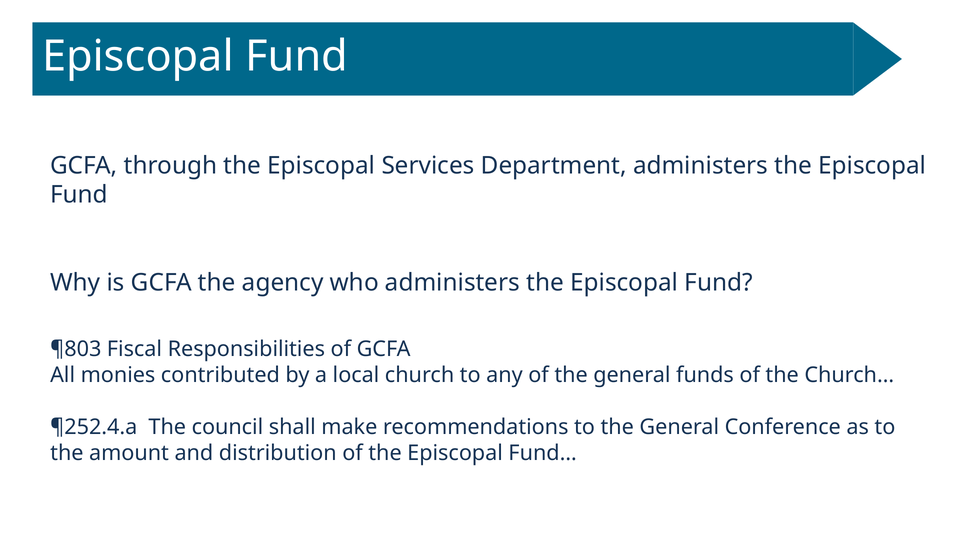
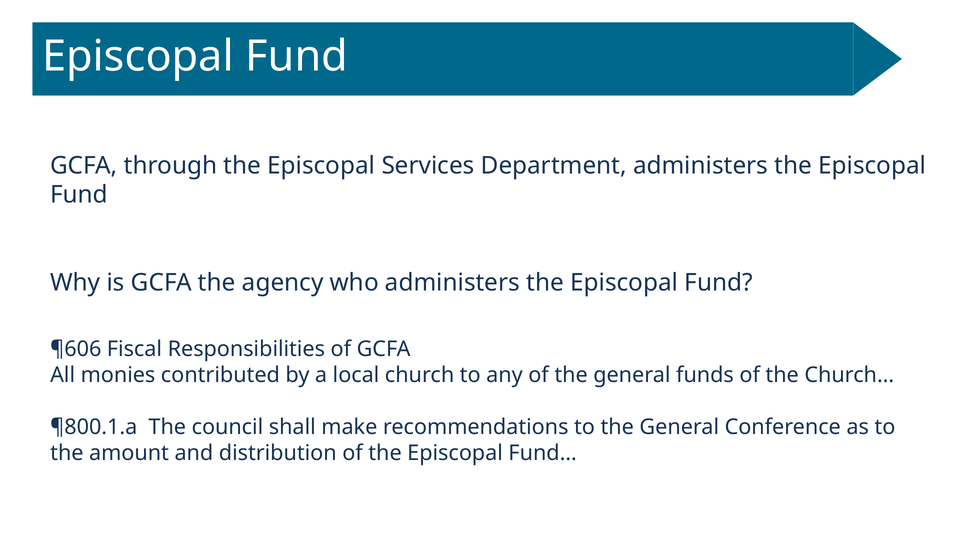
¶803: ¶803 -> ¶606 (76, 349)
¶252.4.a: ¶252.4.a -> ¶800.1.a (94, 427)
